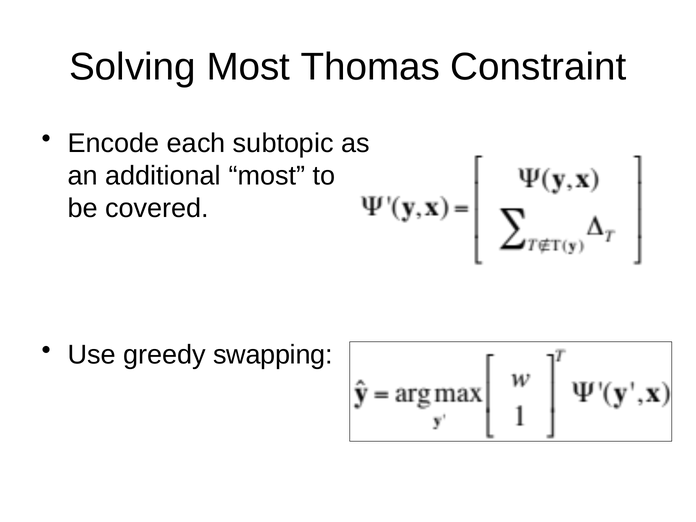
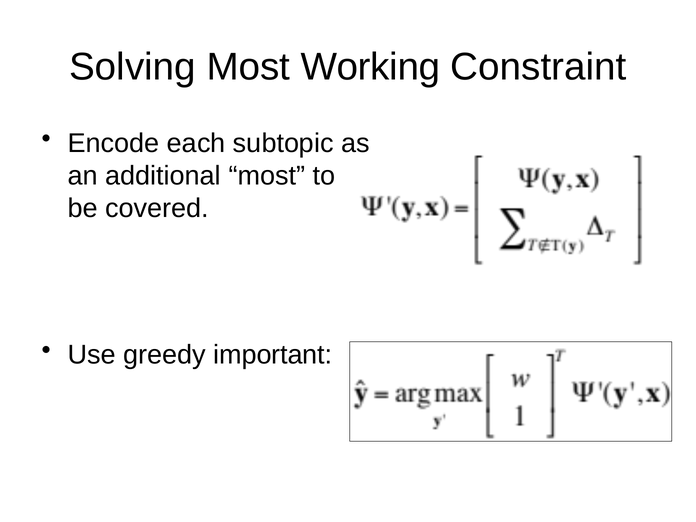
Thomas: Thomas -> Working (370, 67)
swapping: swapping -> important (273, 355)
